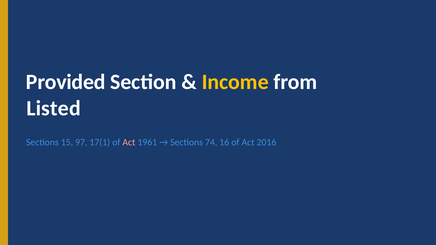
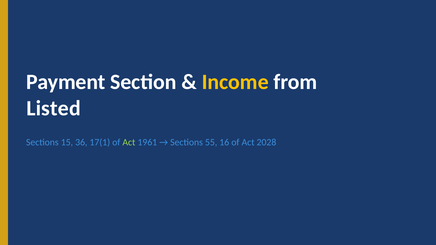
Provided: Provided -> Payment (66, 82)
97: 97 -> 36 (81, 142)
Act colour: pink -> light green (129, 142)
74: 74 -> 55 (211, 142)
2016: 2016 -> 2028 (266, 142)
